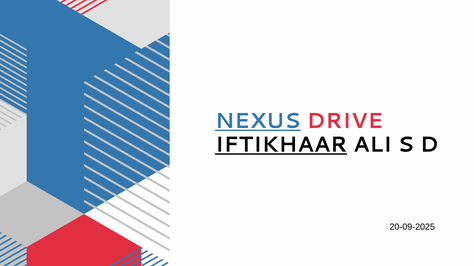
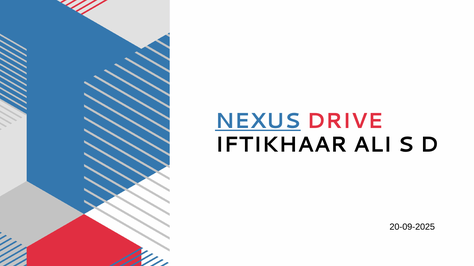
IFTIKHAAR underline: present -> none (281, 145)
